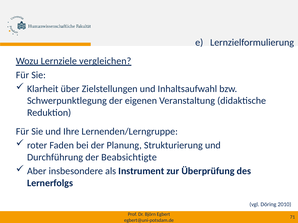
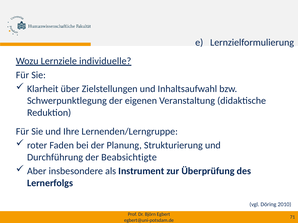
vergleichen: vergleichen -> individuelle (105, 61)
